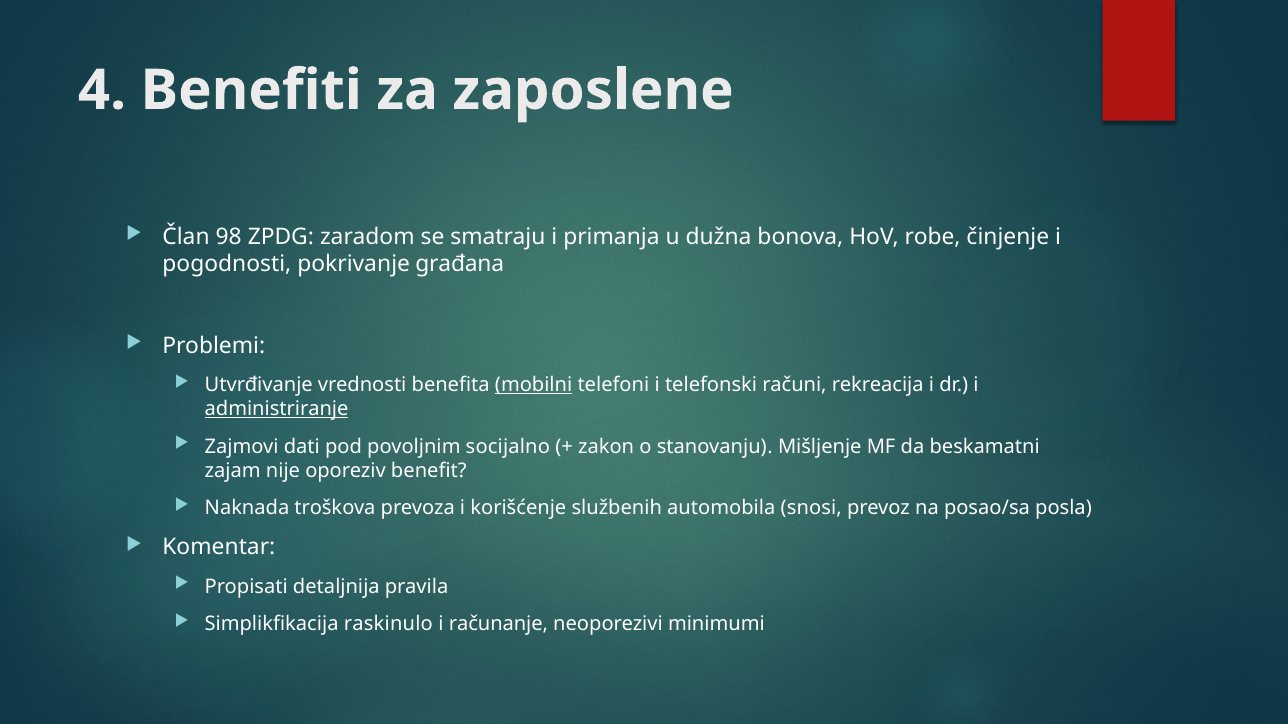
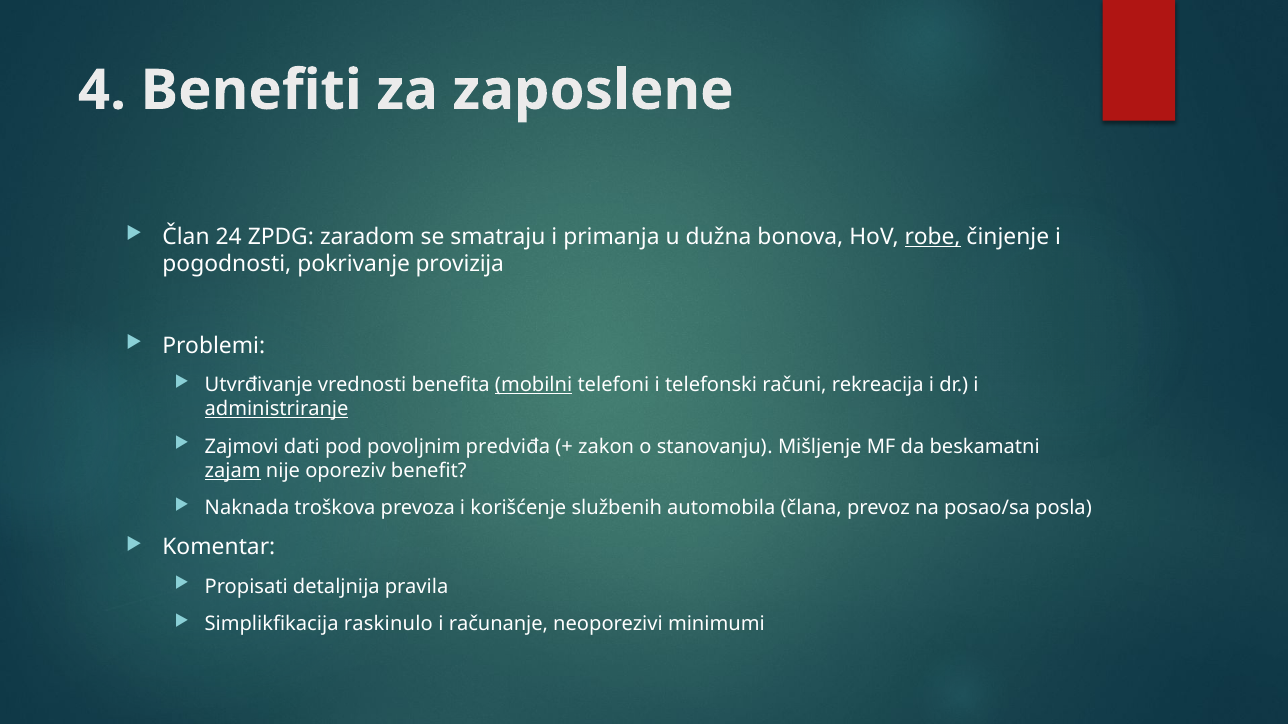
98: 98 -> 24 (229, 237)
robe underline: none -> present (933, 237)
građana: građana -> provizija (460, 264)
socijalno: socijalno -> predviđa (508, 447)
zajam underline: none -> present (233, 471)
snosi: snosi -> člana (811, 508)
